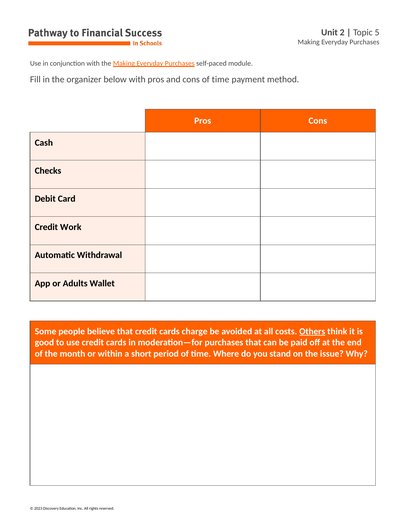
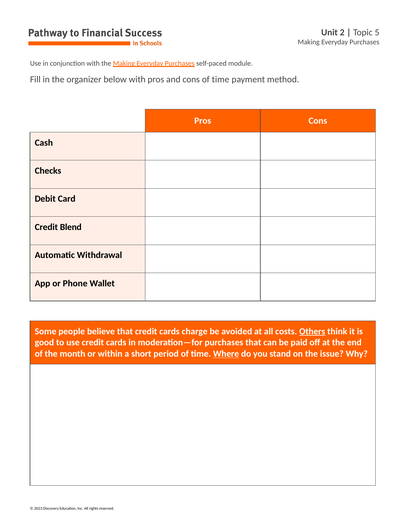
Work: Work -> Blend (71, 227)
Adults: Adults -> Phone (75, 283)
Where underline: none -> present (226, 354)
